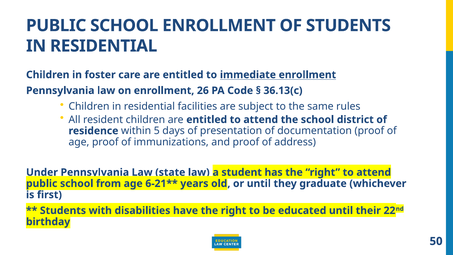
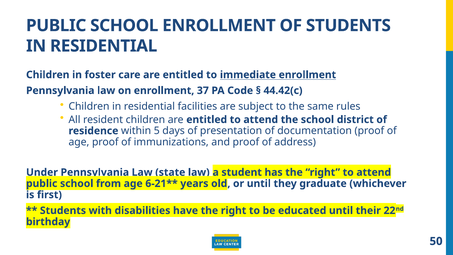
26: 26 -> 37 (203, 91)
36.13(c: 36.13(c -> 44.42(c (283, 91)
